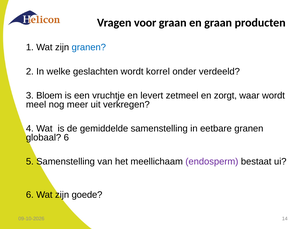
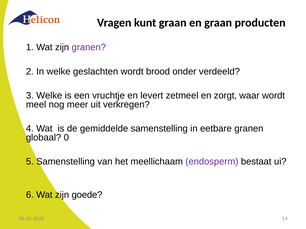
voor: voor -> kunt (145, 23)
granen colour: blue -> purple (89, 47)
korrel: korrel -> brood (158, 72)
3 Bloem: Bloem -> Welke (49, 96)
globaal 6: 6 -> 0 (66, 138)
